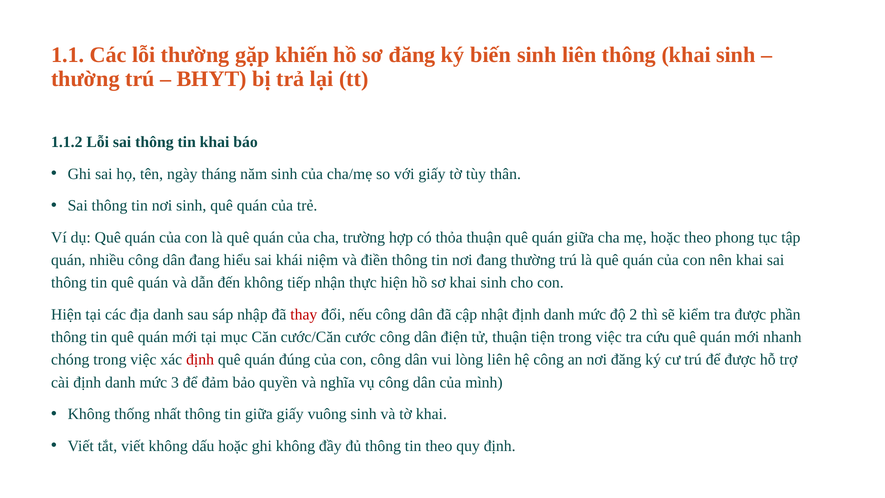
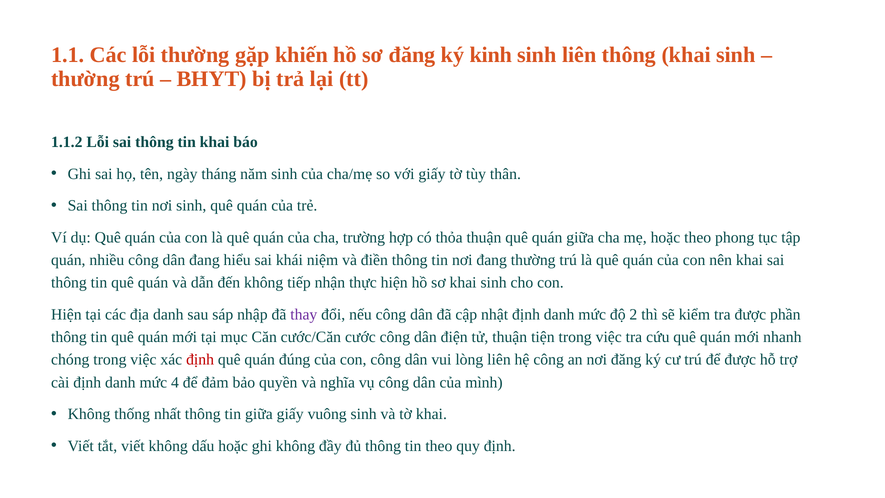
biến: biến -> kinh (491, 55)
thay colour: red -> purple (304, 314)
3: 3 -> 4 (175, 382)
